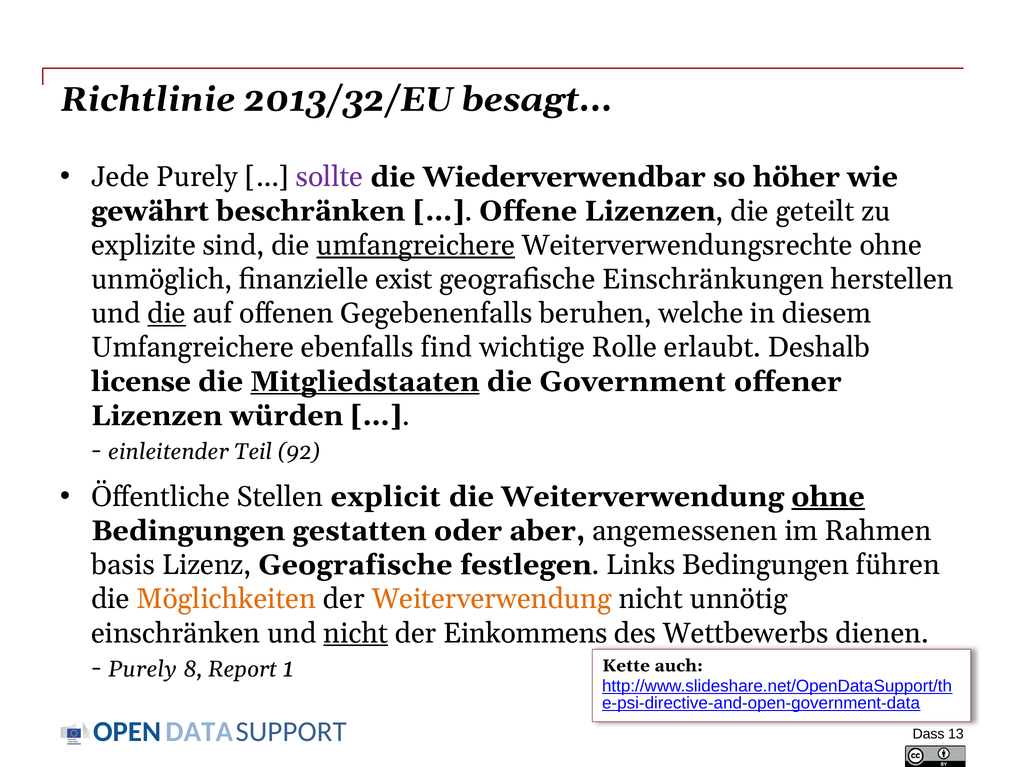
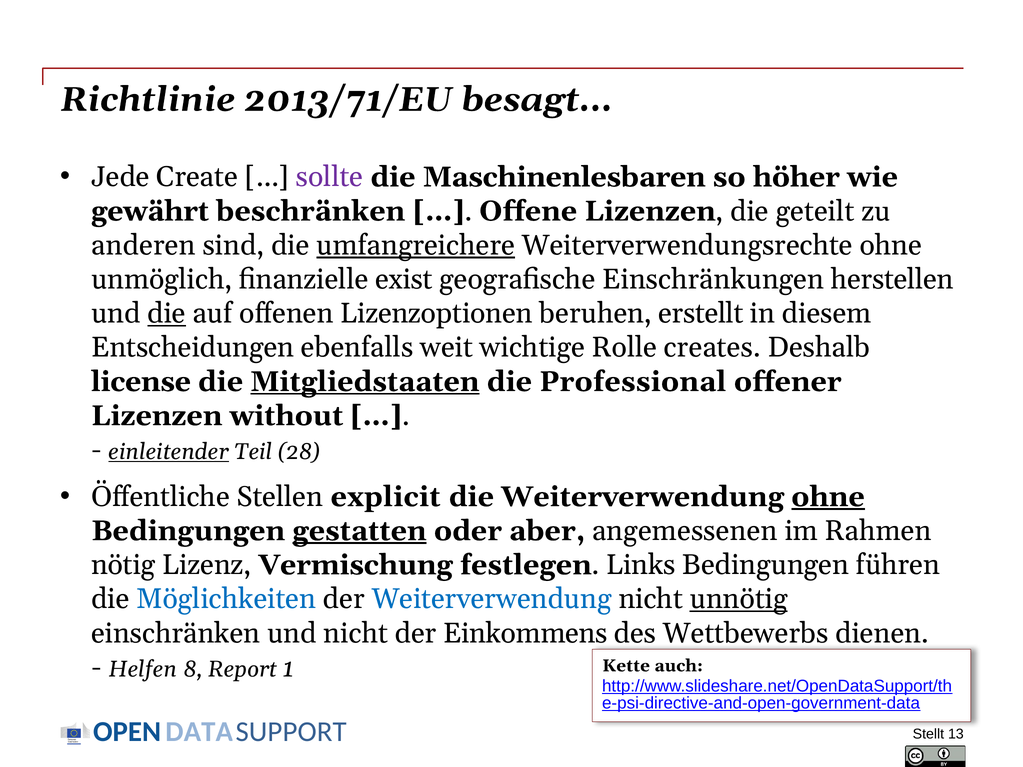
2013/32/EU: 2013/32/EU -> 2013/71/EU (348, 100)
Jede Purely: Purely -> Create (197, 177)
Wiederverwendbar: Wiederverwendbar -> Maschinenlesbaren (564, 177)
explizite: explizite -> anderen (143, 245)
Gegebenenfalls: Gegebenenfalls -> Lizenzoptionen (436, 314)
welche: welche -> erstellt (701, 314)
Umfangreichere: Umfangreichere -> Entscheidungen (193, 348)
find: find -> weit (447, 348)
erlaubt: erlaubt -> creates (712, 348)
Government: Government -> Professional (633, 382)
würden: würden -> without (287, 416)
einleitender underline: none -> present (169, 452)
92: 92 -> 28 (299, 452)
gestatten underline: none -> present (359, 531)
basis: basis -> nötig (123, 565)
Lizenz Geografische: Geografische -> Vermischung (356, 565)
Möglichkeiten colour: orange -> blue (226, 599)
Weiterverwendung colour: orange -> blue (492, 599)
unnötig underline: none -> present (739, 599)
nicht underline: present -> none (356, 633)
Purely: Purely -> Helfen (143, 669)
Dass: Dass -> Stellt (928, 734)
